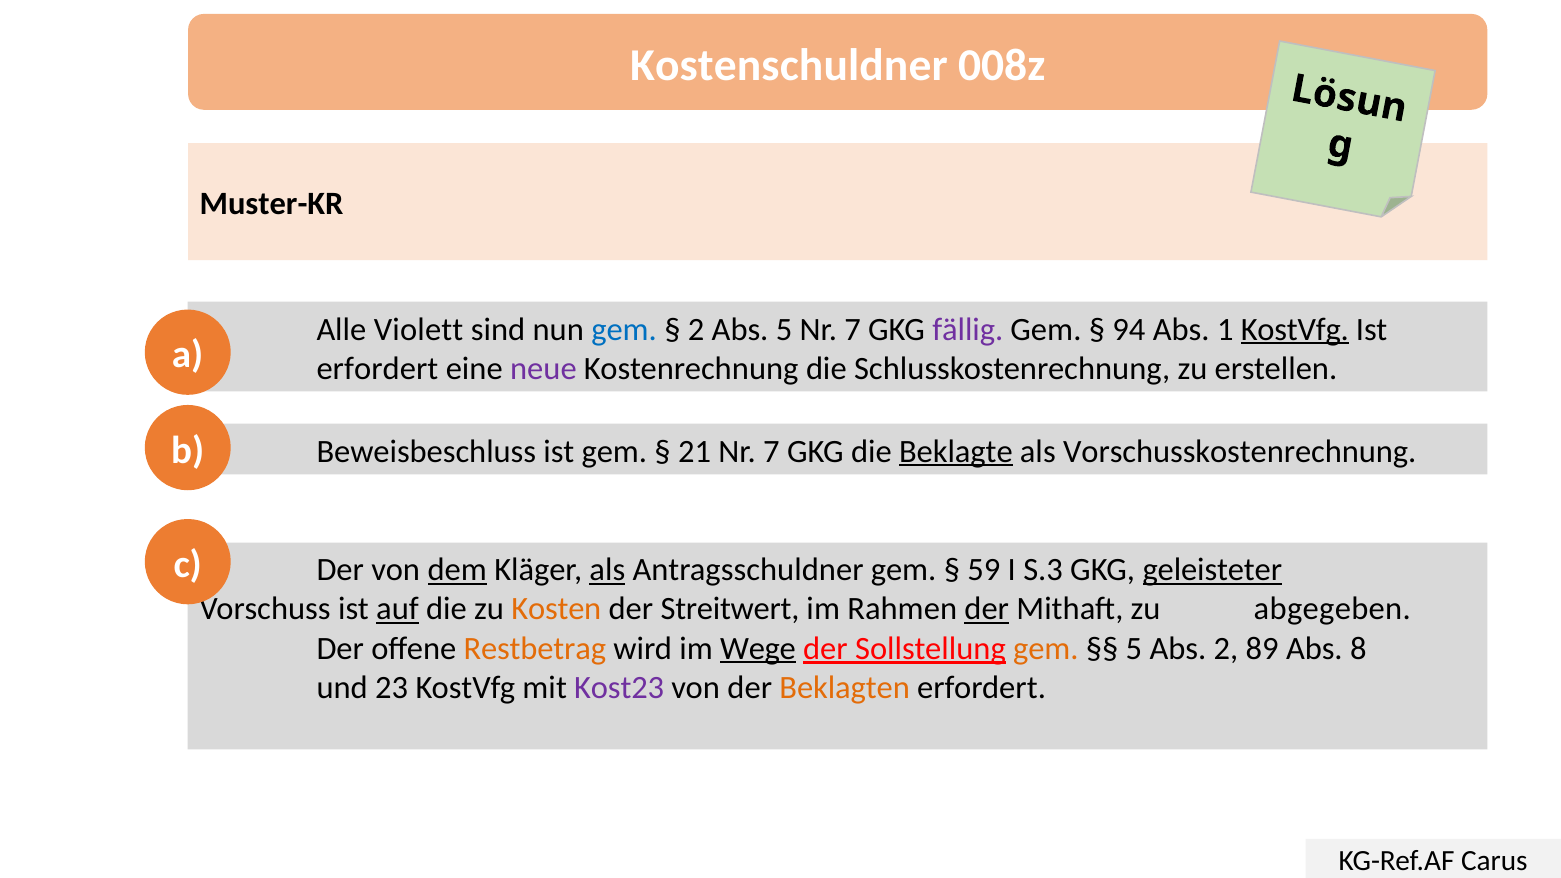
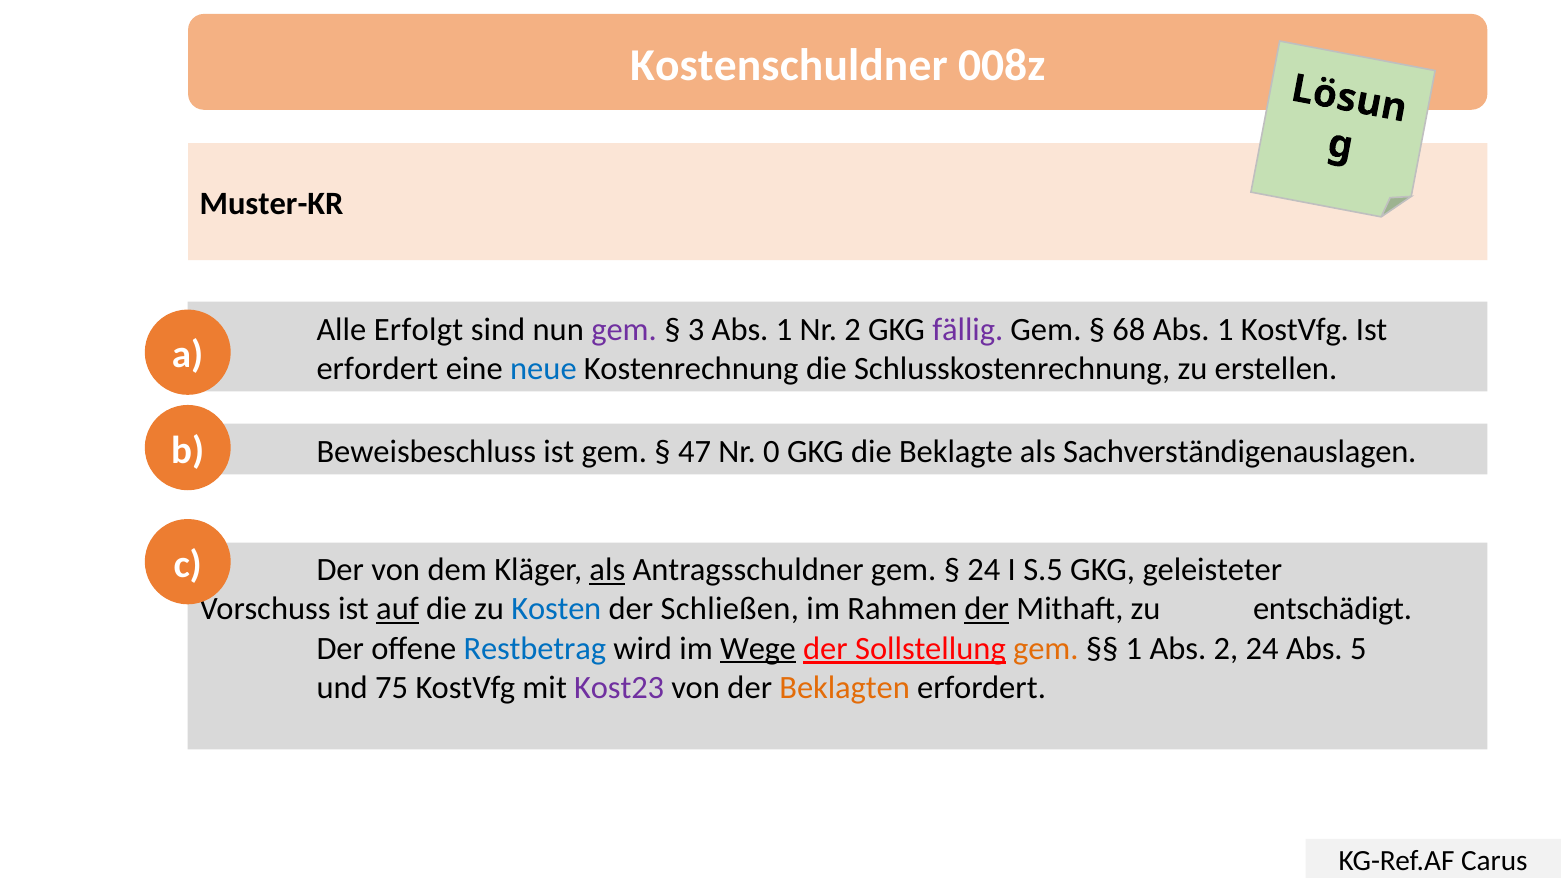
Violett: Violett -> Erfolgt (419, 329)
gem colour: blue -> purple (624, 329)
2: 2 -> 3 (696, 329)
5: 5 -> 1 (784, 329)
7: 7 -> 2 (853, 329)
94: 94 -> 68 (1129, 329)
KostVfg underline: present -> none (1295, 329)
neue colour: purple -> blue (543, 368)
21: 21 -> 47 (695, 451)
7: 7 -> 0 (771, 451)
Beklagte underline: present -> none (956, 451)
Vorschusskostenrechnung: Vorschusskostenrechnung -> Sachverständigenauslagen (1240, 451)
dem underline: present -> none (457, 570)
59: 59 -> 24 (984, 570)
S.3: S.3 -> S.5 (1043, 570)
geleisteter underline: present -> none (1212, 570)
Kosten colour: orange -> blue (556, 609)
Streitwert: Streitwert -> Schließen (730, 609)
abgegeben: abgegeben -> entschädigt (1333, 609)
Restbetrag colour: orange -> blue (535, 648)
5: 5 -> 1 (1134, 648)
2 89: 89 -> 24 (1262, 648)
8: 8 -> 5 (1358, 648)
23: 23 -> 75 (392, 687)
